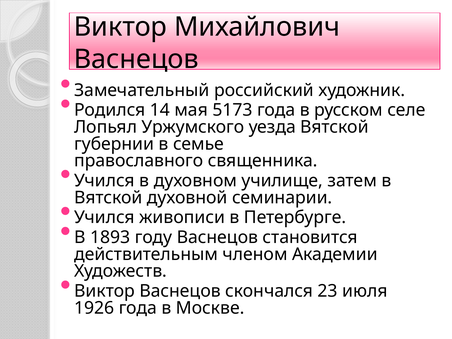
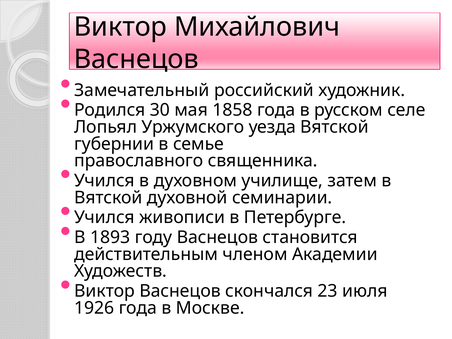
14: 14 -> 30 (160, 110)
5173: 5173 -> 1858 (232, 110)
